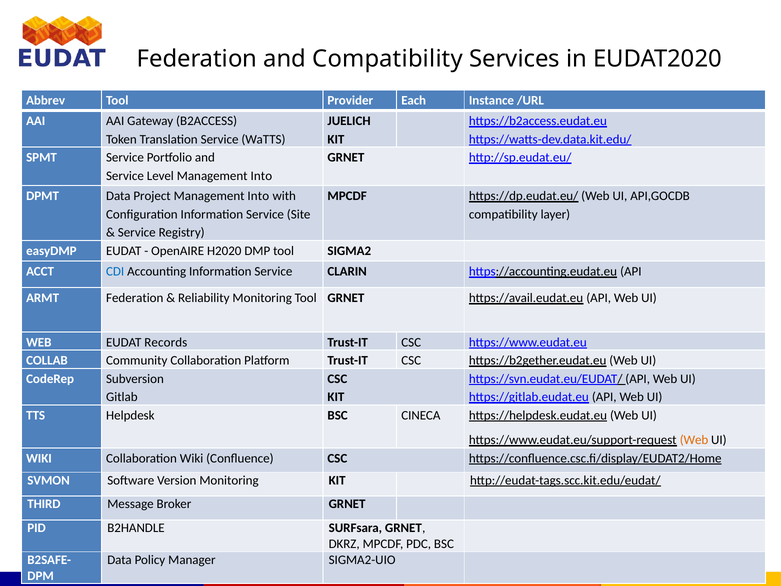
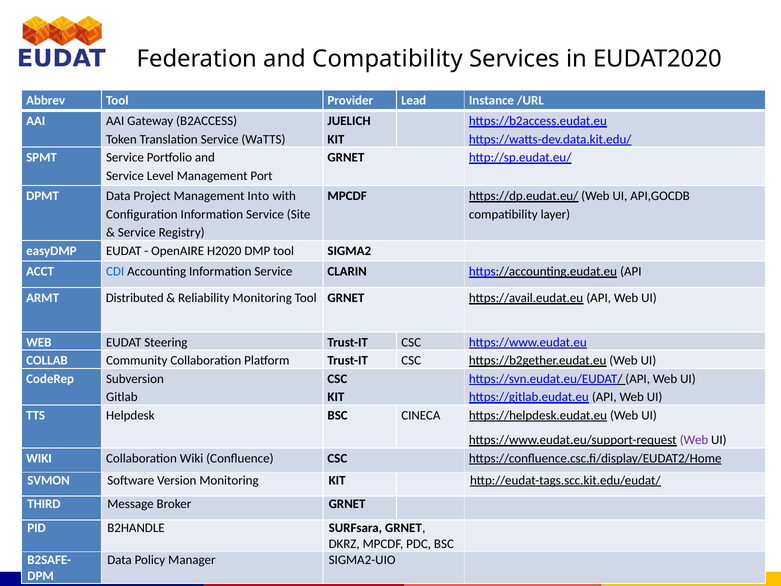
Each: Each -> Lead (414, 100)
Level Management Into: Into -> Port (261, 176)
ARMT Federation: Federation -> Distributed (135, 298)
Records: Records -> Steering (166, 342)
Web colour: orange -> purple (694, 440)
